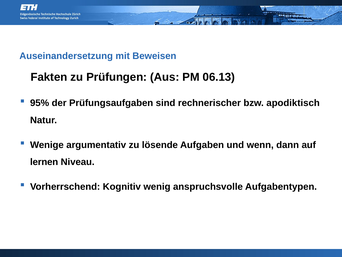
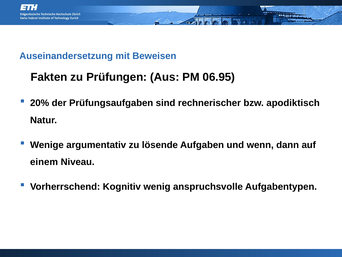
06.13: 06.13 -> 06.95 (219, 77)
95%: 95% -> 20% (40, 103)
lernen: lernen -> einem (44, 162)
